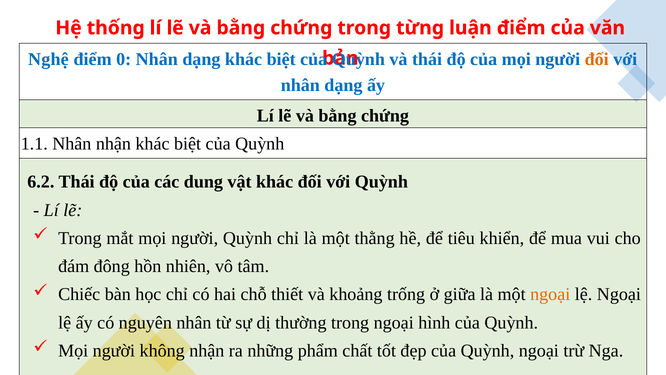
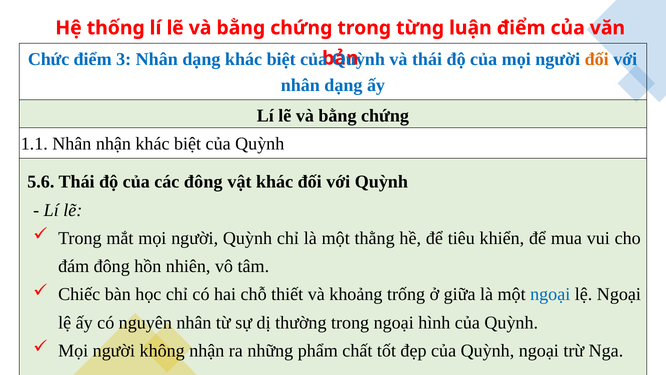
Nghệ: Nghệ -> Chức (49, 59)
0: 0 -> 3 (124, 59)
6.2: 6.2 -> 5.6 (41, 182)
các dung: dung -> đông (203, 182)
ngoại colour: orange -> blue (550, 294)
